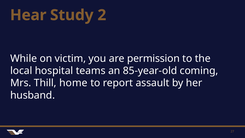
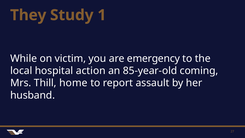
Hear: Hear -> They (28, 15)
2: 2 -> 1 (102, 15)
permission: permission -> emergency (153, 58)
teams: teams -> action (91, 71)
